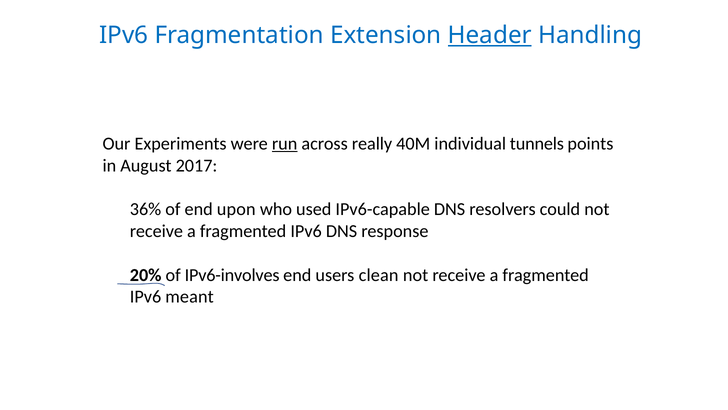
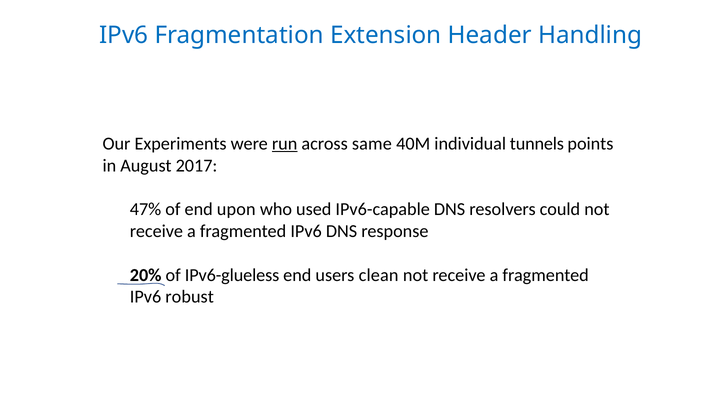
Header underline: present -> none (490, 35)
really: really -> same (372, 144)
36%: 36% -> 47% (146, 209)
IPv6-involves: IPv6-involves -> IPv6-glueless (232, 275)
meant: meant -> robust (190, 297)
